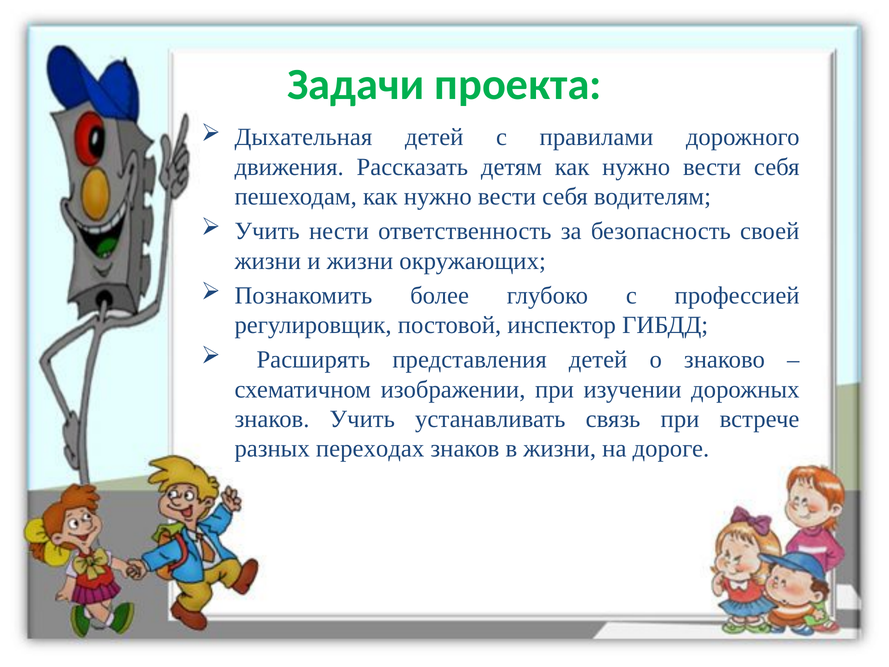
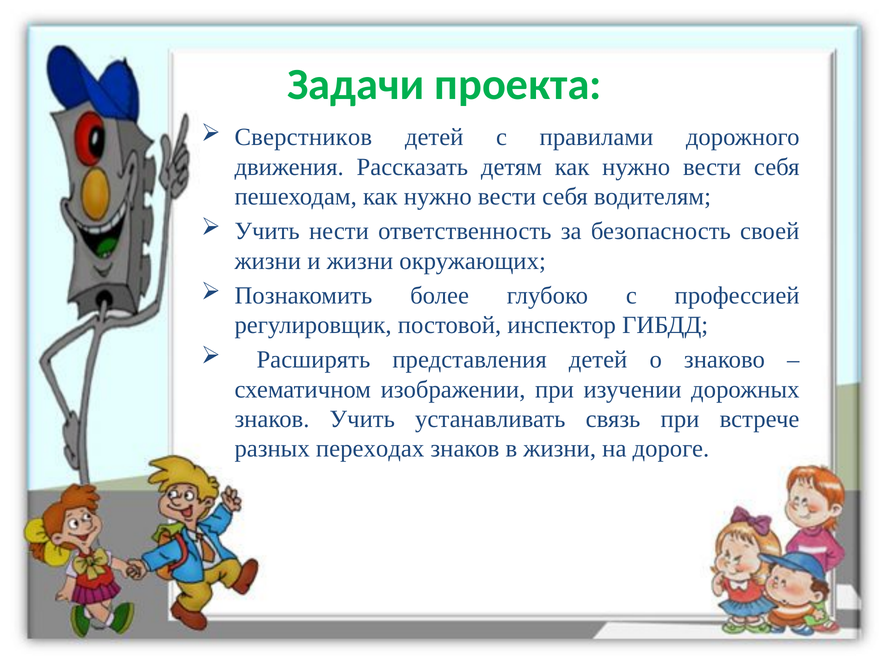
Дыхательная: Дыхательная -> Сверстников (303, 137)
